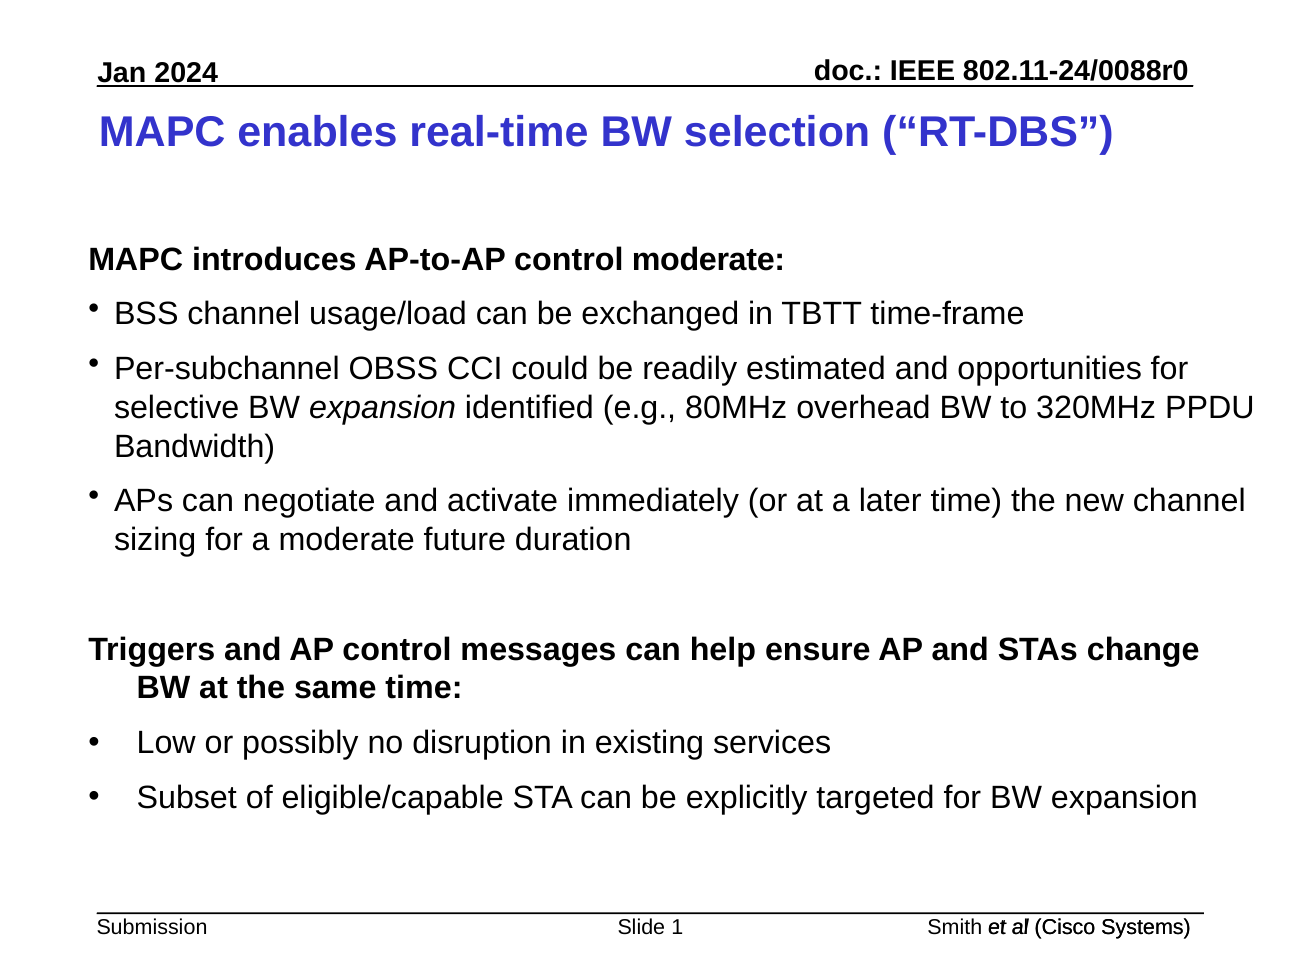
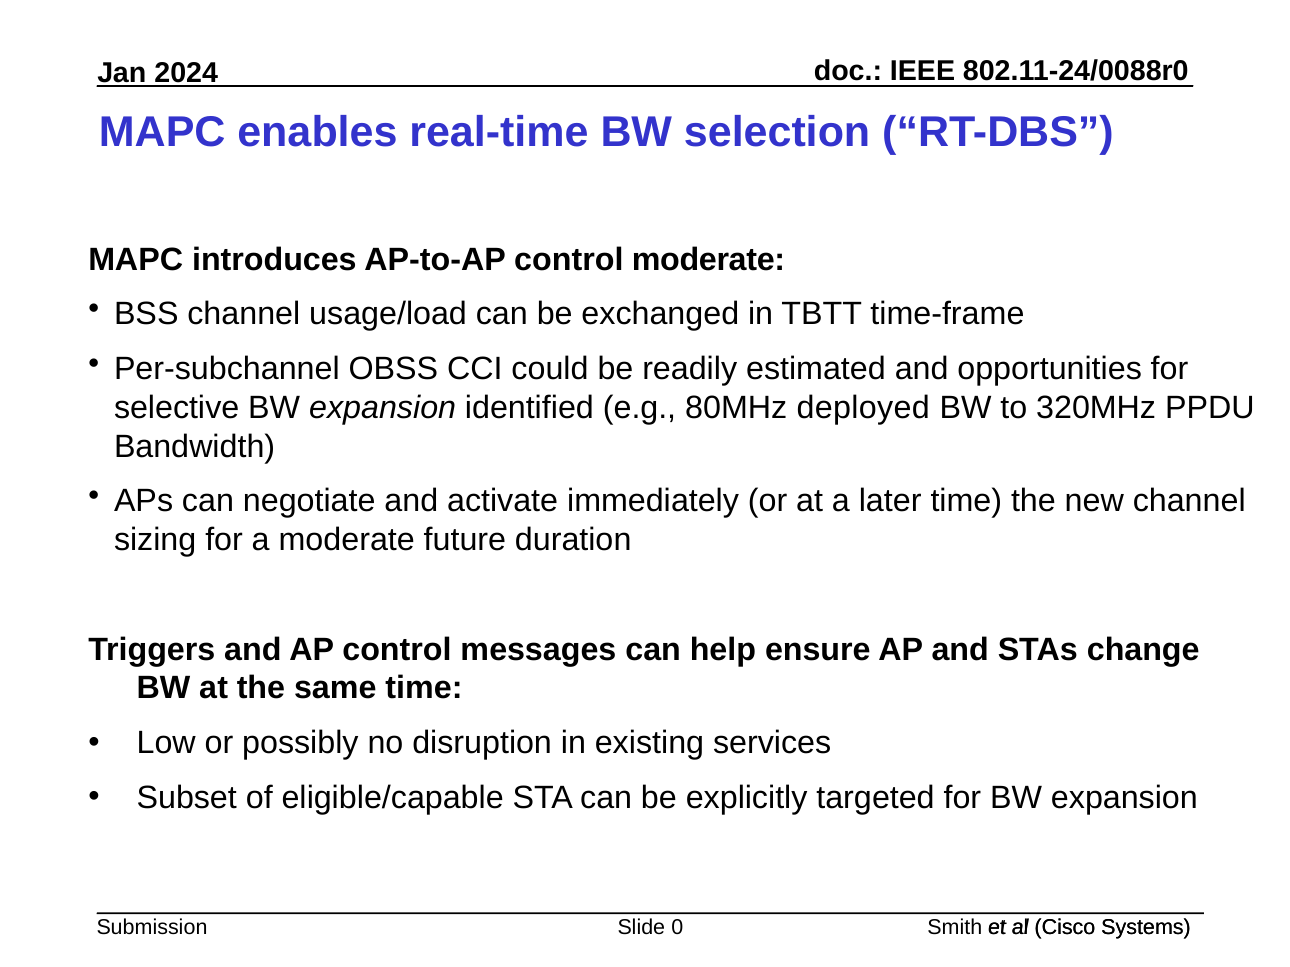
overhead: overhead -> deployed (863, 408)
1: 1 -> 0 (677, 928)
